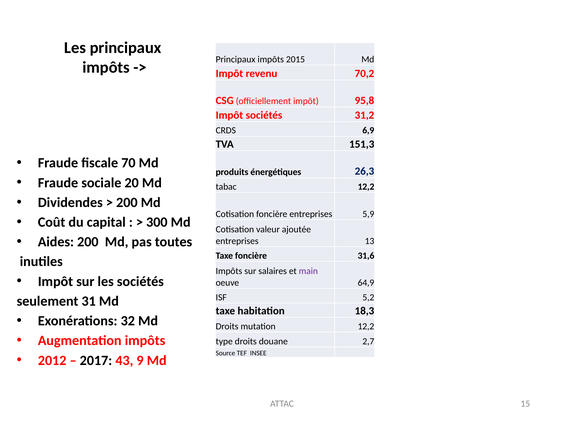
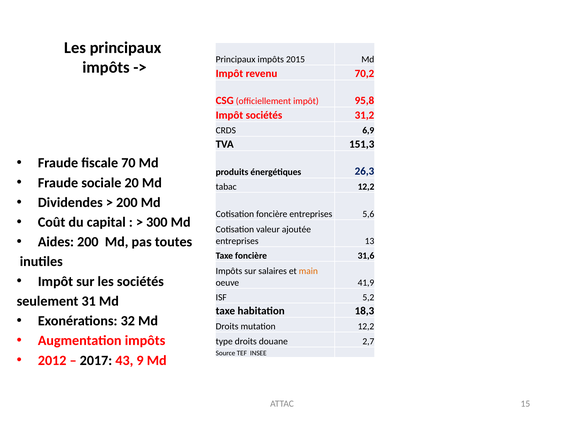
5,9: 5,9 -> 5,6 (368, 214)
main colour: purple -> orange (308, 271)
64,9: 64,9 -> 41,9 (366, 283)
